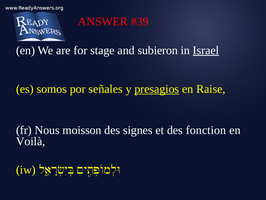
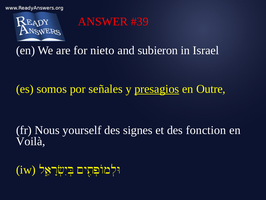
stage: stage -> nieto (102, 50)
Israel underline: present -> none (206, 50)
Raise: Raise -> Outre (211, 89)
moisson: moisson -> yourself (82, 130)
